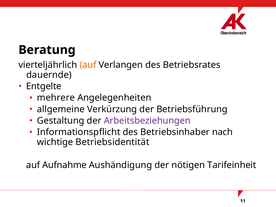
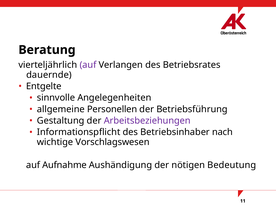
auf colour: orange -> purple (88, 65)
mehrere: mehrere -> sinnvolle (56, 98)
Verkürzung: Verkürzung -> Personellen (112, 109)
Betriebsidentität: Betriebsidentität -> Vorschlagswesen (113, 142)
Tarifeinheit: Tarifeinheit -> Bedeutung (232, 165)
